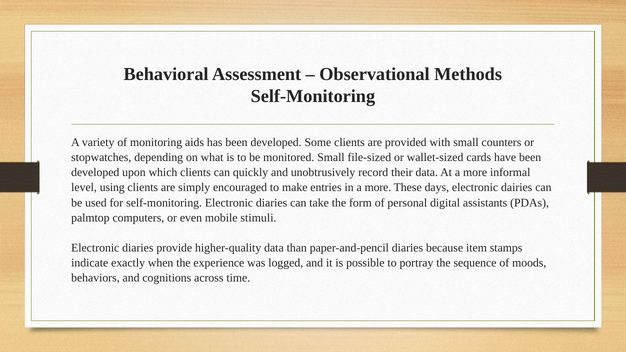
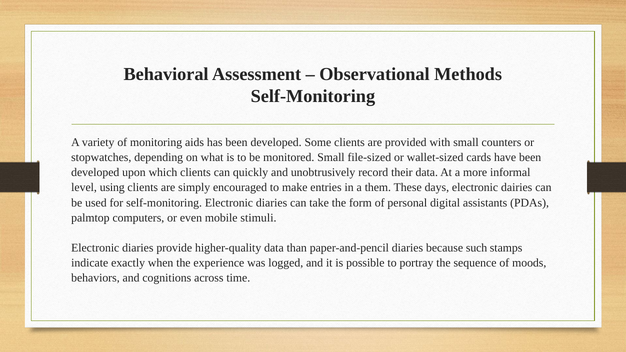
in a more: more -> them (378, 188)
item: item -> such (477, 248)
